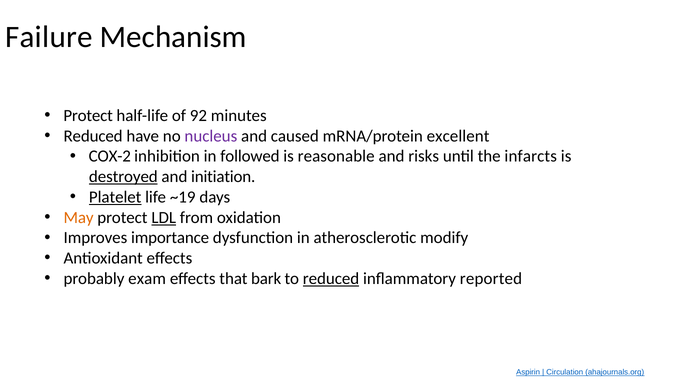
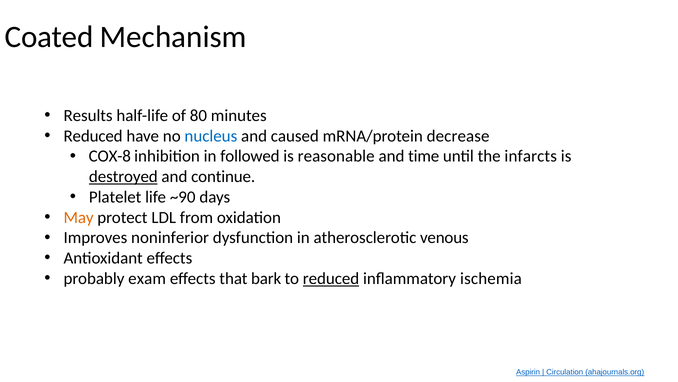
Failure: Failure -> Coated (49, 37)
Protect: Protect -> Results (88, 115)
92: 92 -> 80 (198, 115)
nucleus colour: purple -> blue (211, 136)
excellent: excellent -> decrease (458, 136)
COX-2: COX-2 -> COX-8 (110, 156)
risks: risks -> time (424, 156)
initiation: initiation -> continue (223, 176)
Platelet underline: present -> none (115, 197)
~19: ~19 -> ~90 (183, 197)
LDL underline: present -> none (164, 217)
importance: importance -> noninferior (170, 237)
modify: modify -> venous (444, 237)
reported: reported -> ischemia (491, 278)
